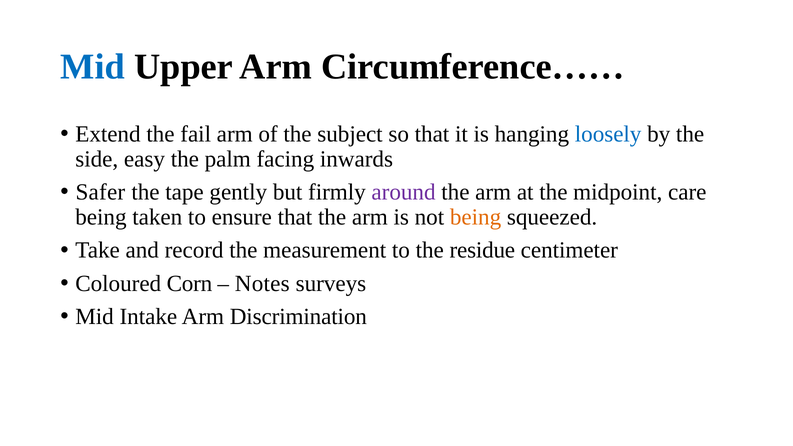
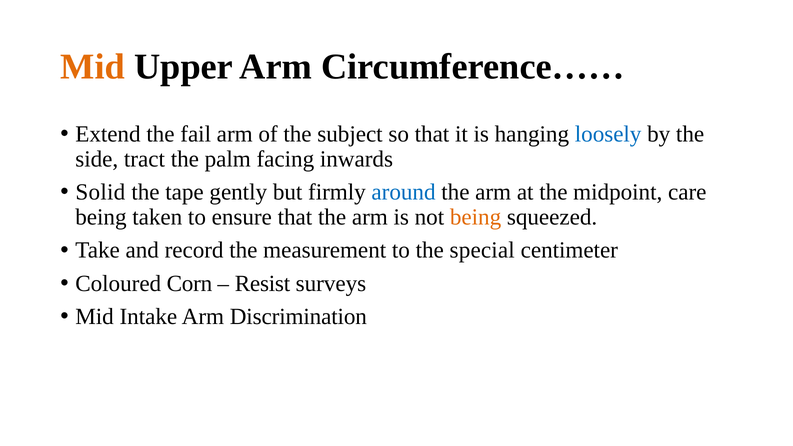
Mid colour: blue -> orange (93, 67)
easy: easy -> tract (144, 159)
Safer: Safer -> Solid (100, 192)
around colour: purple -> blue (404, 192)
residue: residue -> special (482, 250)
Notes: Notes -> Resist (262, 284)
